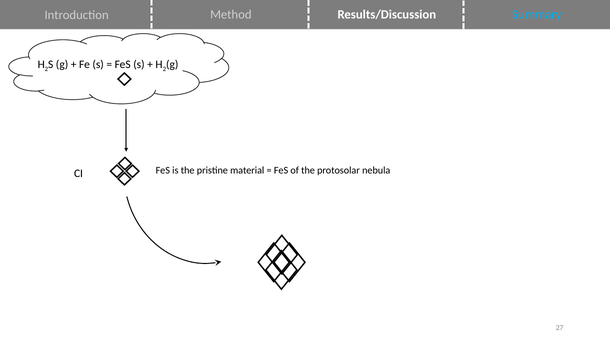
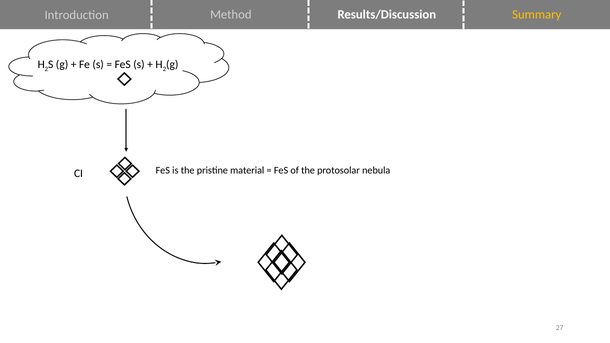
Summary colour: light blue -> yellow (537, 15)
